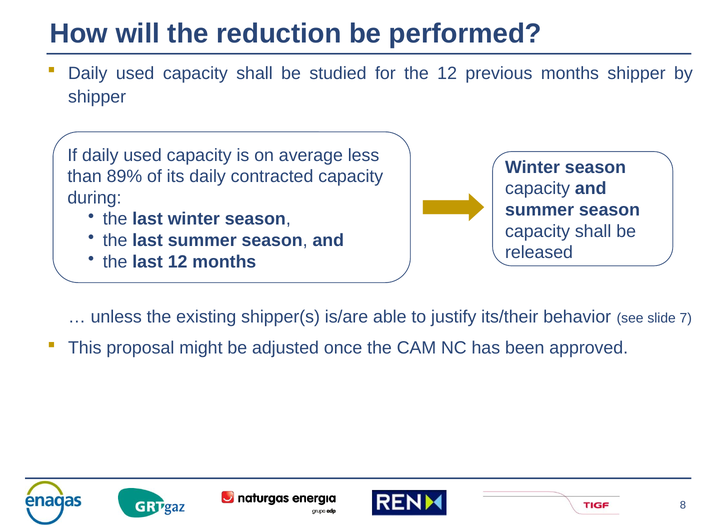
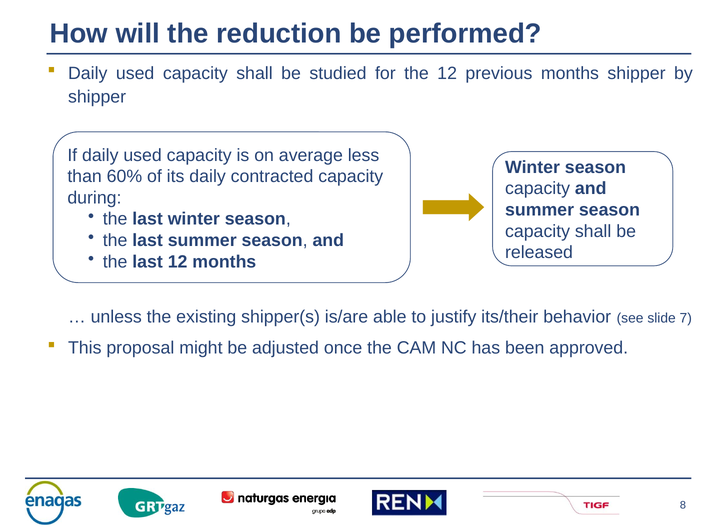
89%: 89% -> 60% (124, 176)
